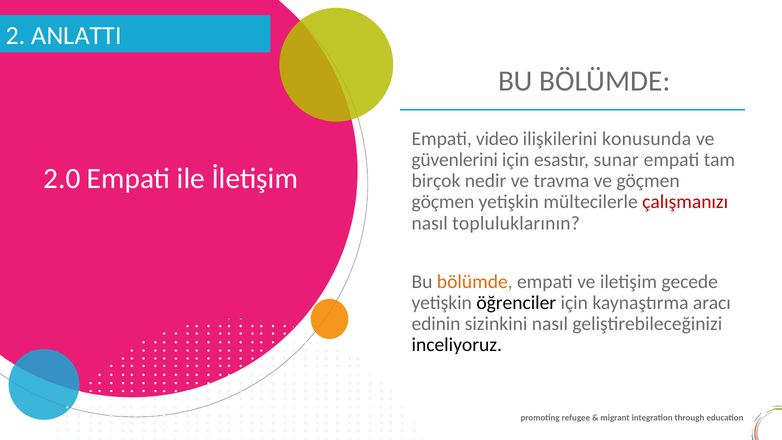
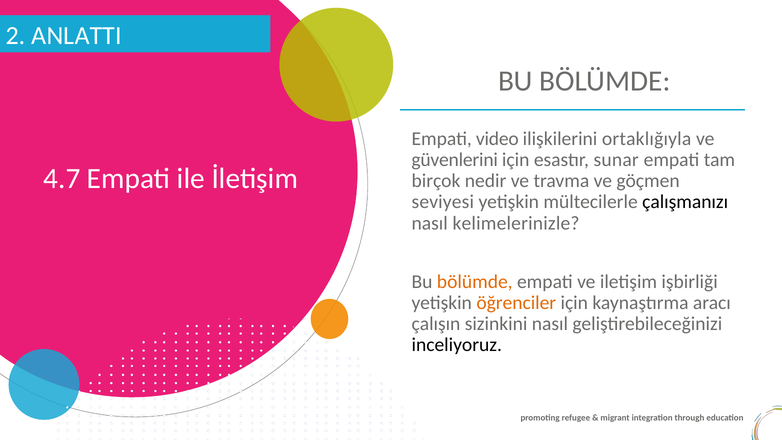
konusunda: konusunda -> ortaklığıyla (647, 139)
2.0: 2.0 -> 4.7 (62, 178)
göçmen: göçmen -> seviyesi (443, 202)
çalışmanızı colour: red -> black (685, 202)
topluluklarının: topluluklarının -> kelimelerinizle (516, 223)
gecede: gecede -> işbirliği (690, 282)
öğrenciler colour: black -> orange (516, 303)
edinin: edinin -> çalışın (436, 324)
